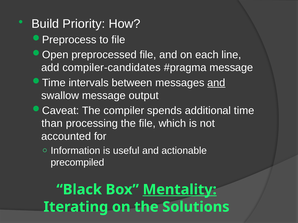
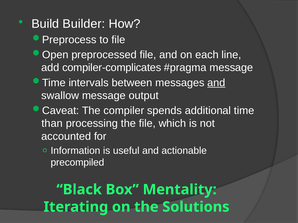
Priority: Priority -> Builder (84, 24)
compiler-candidates: compiler-candidates -> compiler-complicates (112, 68)
Mentality underline: present -> none (180, 190)
